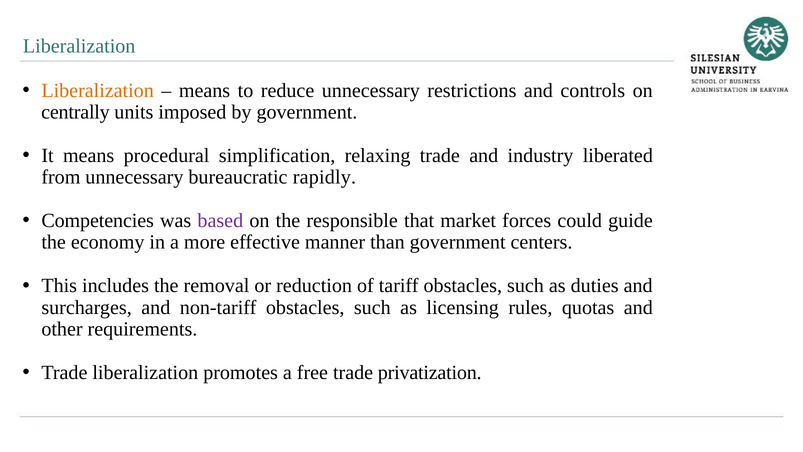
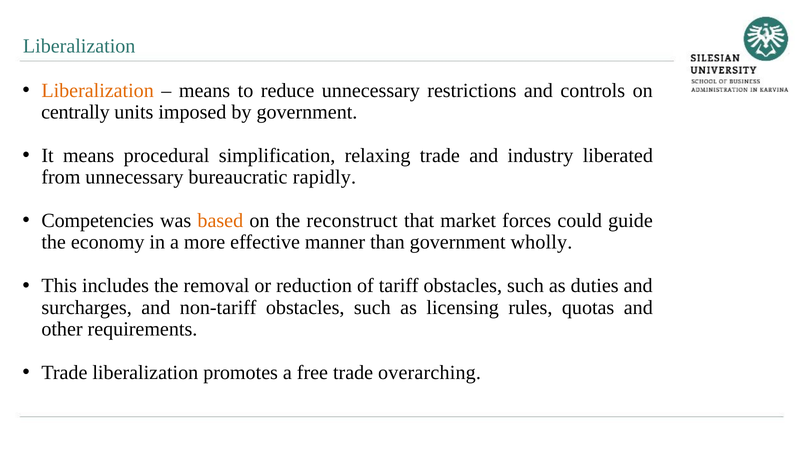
based colour: purple -> orange (220, 220)
responsible: responsible -> reconstruct (352, 220)
centers: centers -> wholly (541, 242)
privatization: privatization -> overarching (430, 372)
